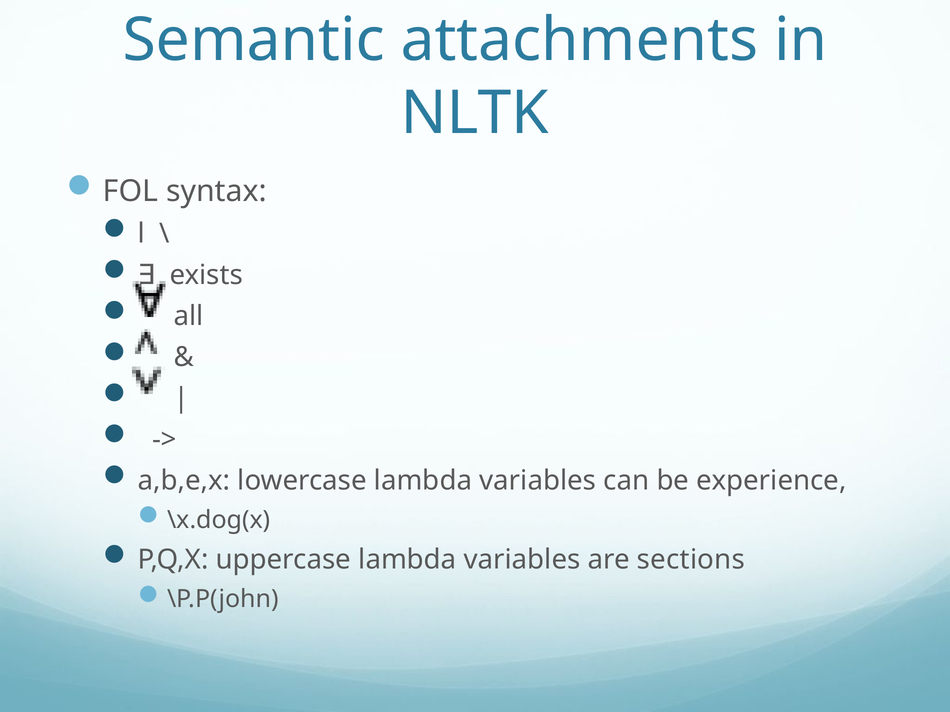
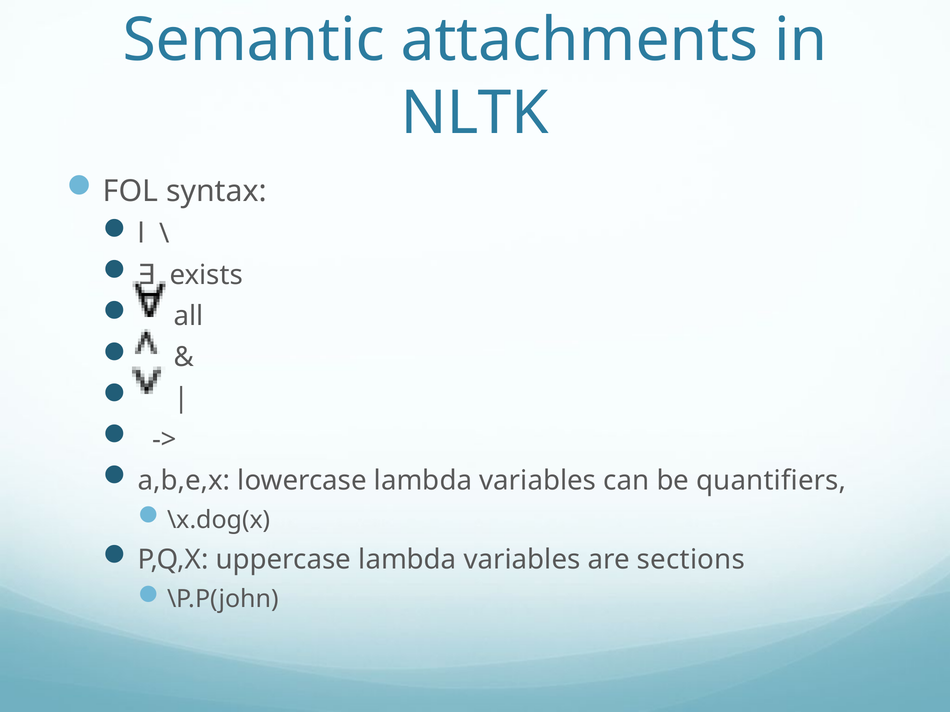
experience: experience -> quantifiers (771, 481)
